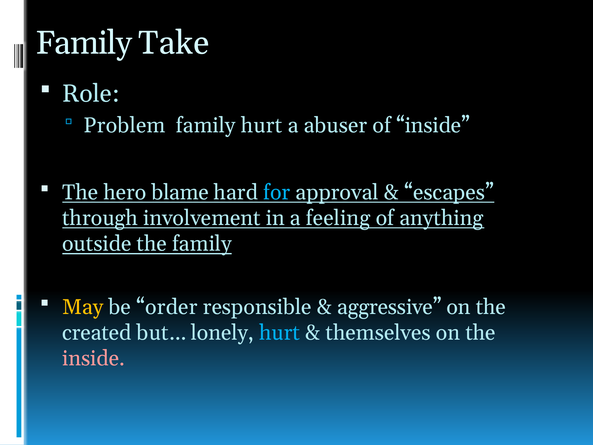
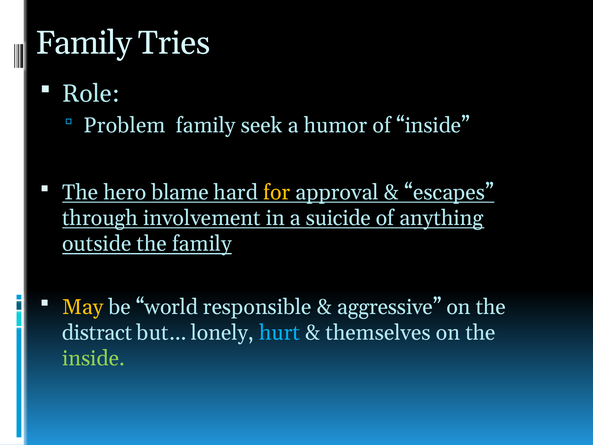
Take: Take -> Tries (174, 43)
family hurt: hurt -> seek (262, 125)
abuser: abuser -> humor (336, 125)
for colour: light blue -> yellow (277, 192)
feeling: feeling -> suicide (338, 218)
order: order -> world (167, 307)
created: created -> distract (97, 333)
inside colour: pink -> light green (94, 358)
